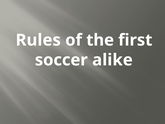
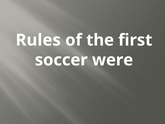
alike: alike -> were (113, 60)
